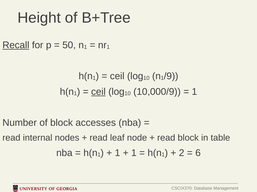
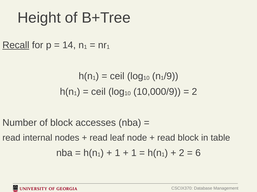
50: 50 -> 14 (69, 45)
ceil underline: present -> none (98, 92)
1: 1 -> 2 (194, 92)
